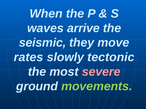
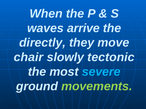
seismic: seismic -> directly (42, 43)
rates: rates -> chair (29, 57)
severe colour: pink -> light blue (101, 72)
